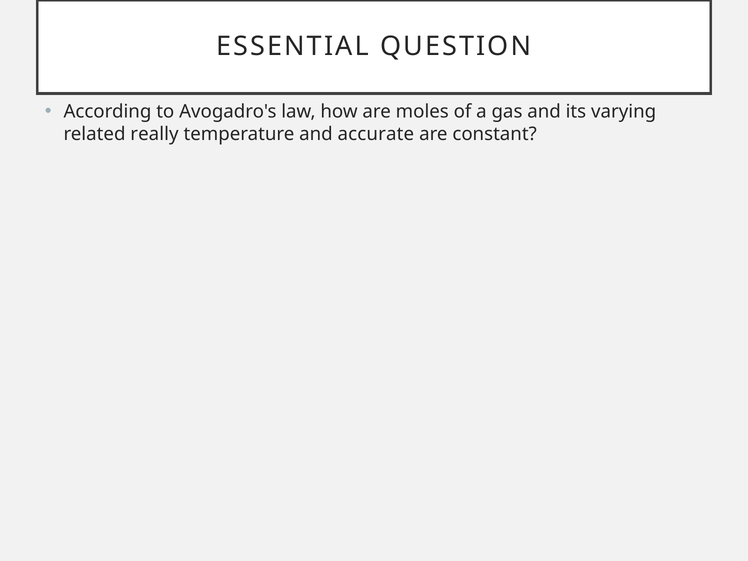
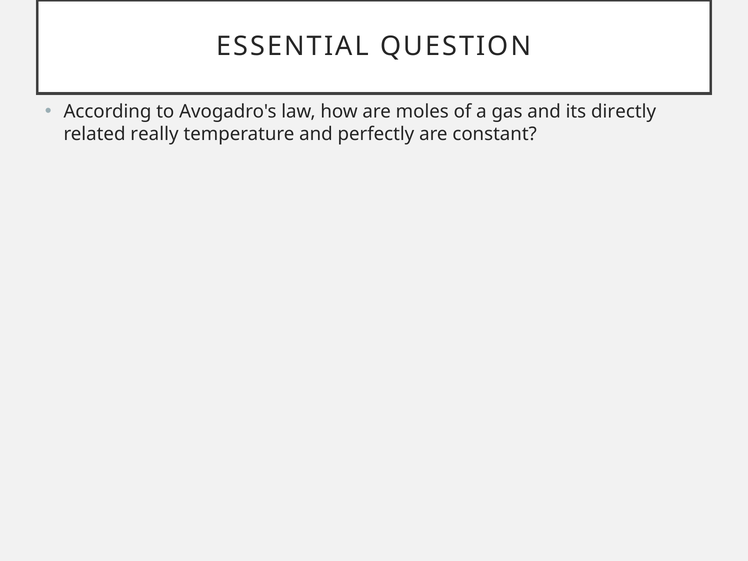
varying: varying -> directly (624, 112)
accurate: accurate -> perfectly (376, 134)
